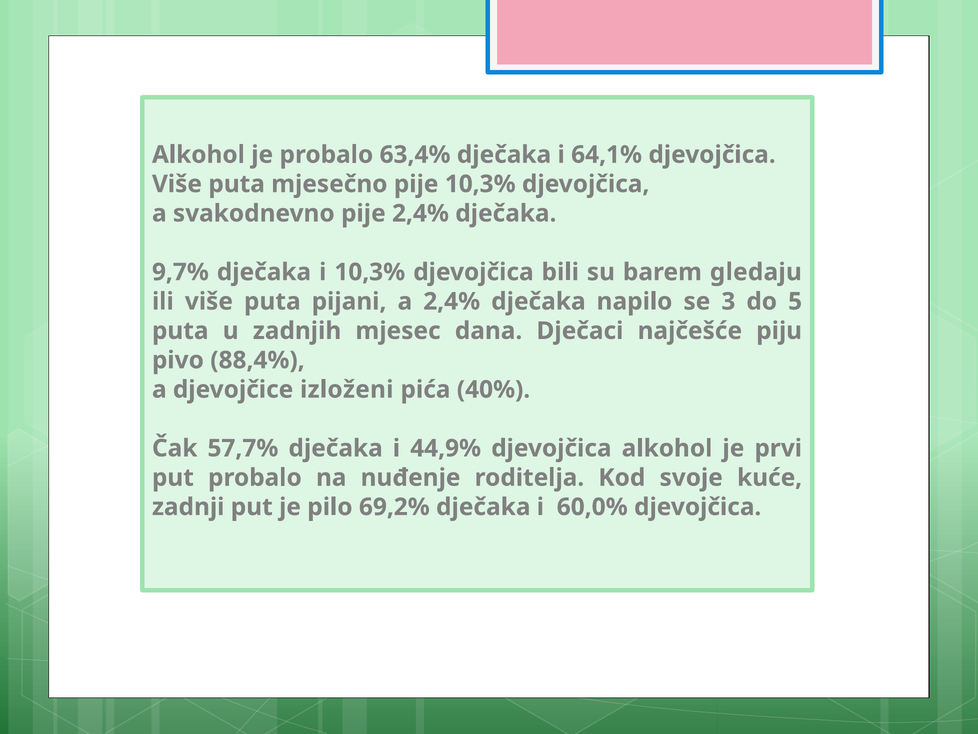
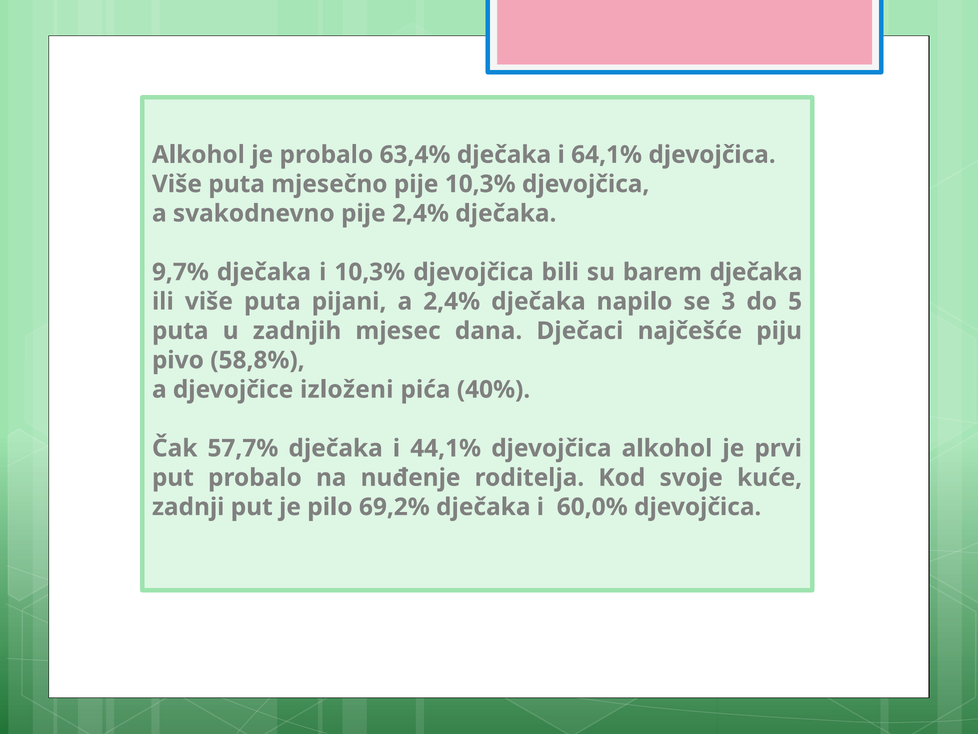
barem gledaju: gledaju -> dječaka (756, 272)
88,4%: 88,4% -> 58,8% (257, 360)
44,9%: 44,9% -> 44,1% (446, 448)
